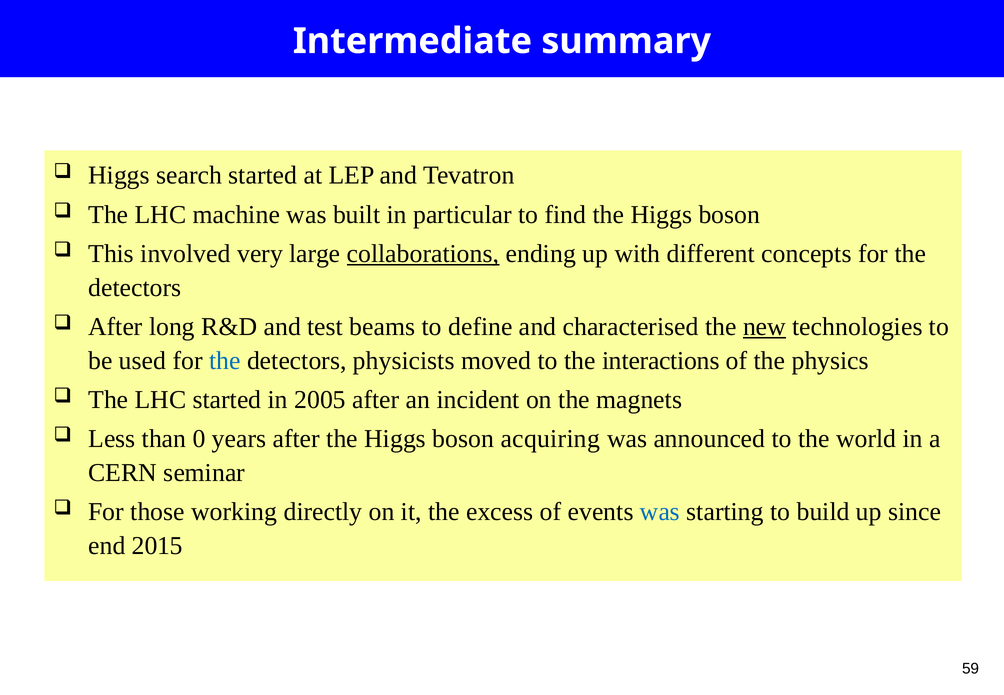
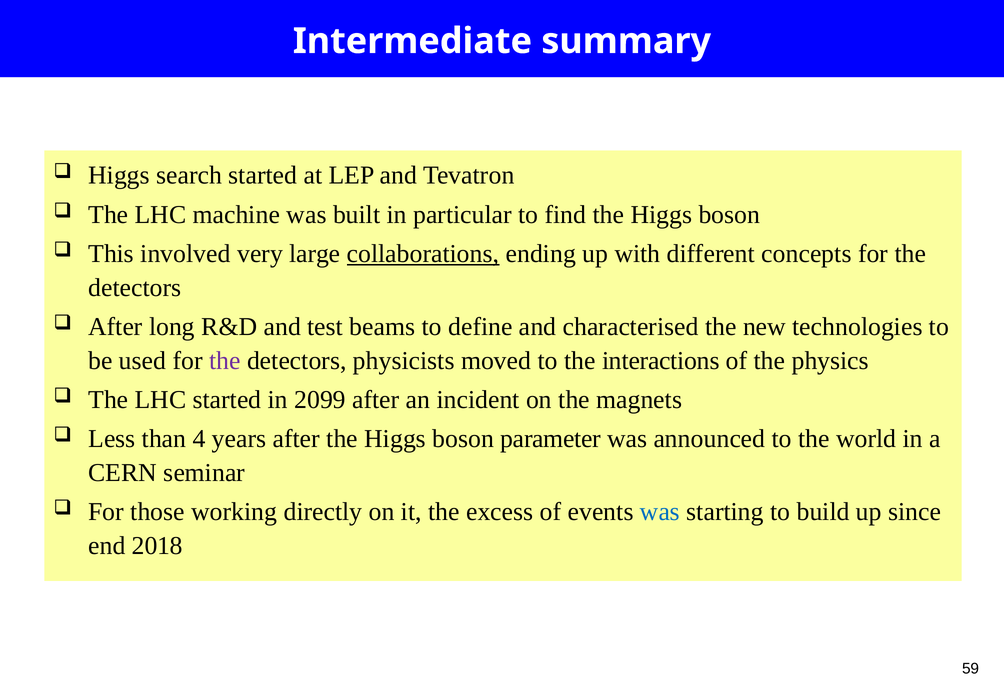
new underline: present -> none (764, 327)
the colour: blue -> purple (225, 361)
2005: 2005 -> 2099 (320, 400)
0: 0 -> 4 (199, 439)
acquiring: acquiring -> parameter (551, 439)
2015: 2015 -> 2018 (157, 546)
